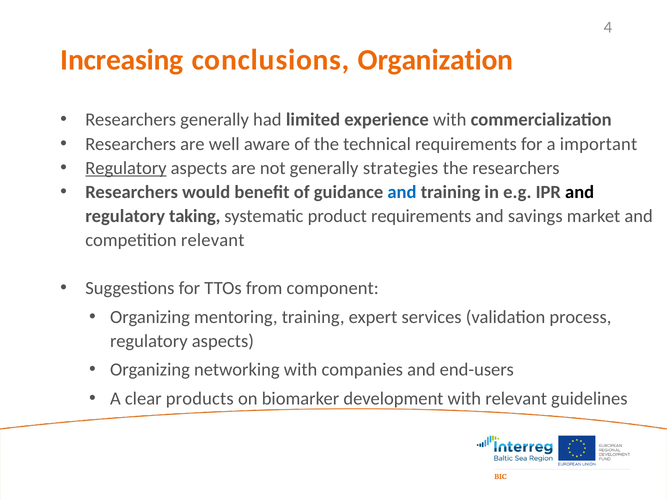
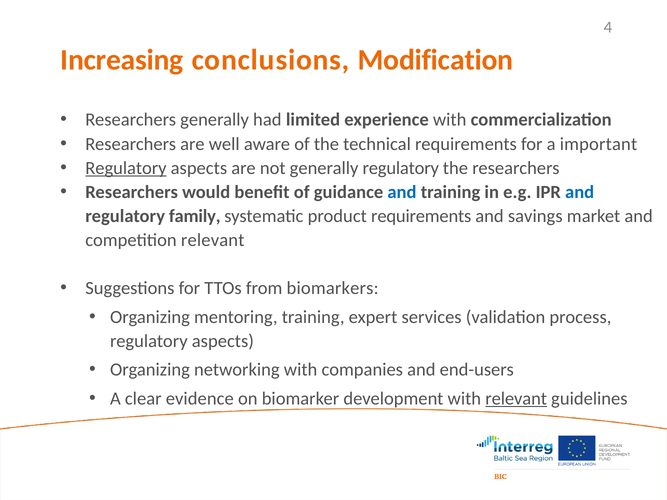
Organization: Organization -> Modification (435, 60)
generally strategies: strategies -> regulatory (401, 168)
and colour: black -> blue (580, 192)
taking: taking -> family (195, 216)
component: component -> biomarkers (333, 288)
products: products -> evidence (200, 399)
relevant underline: none -> present (516, 399)
